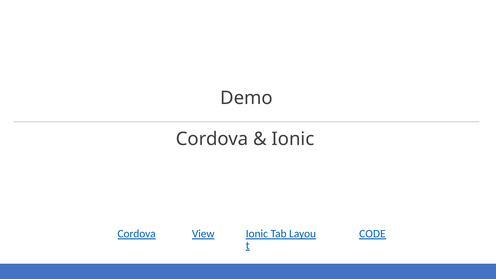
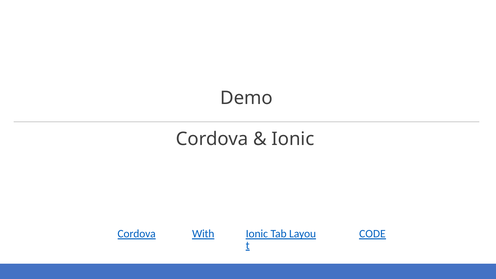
View: View -> With (203, 234)
